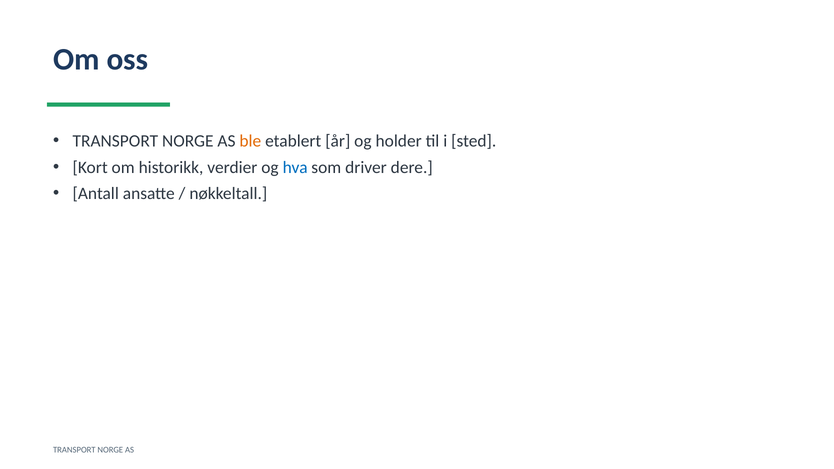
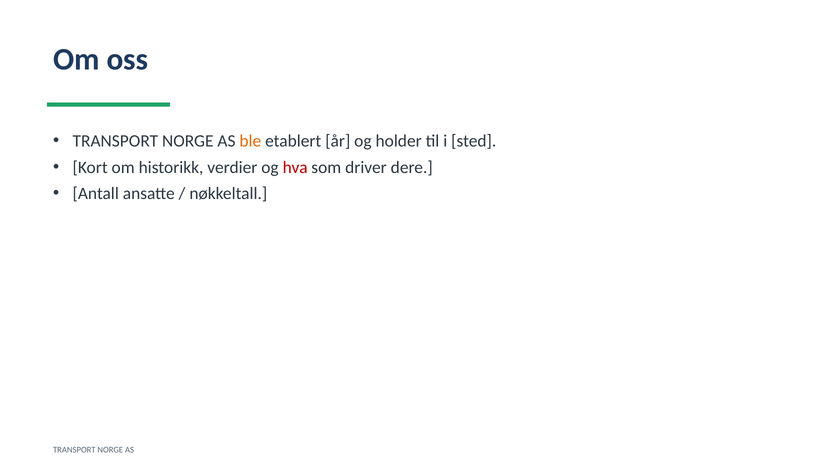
hva colour: blue -> red (295, 167)
